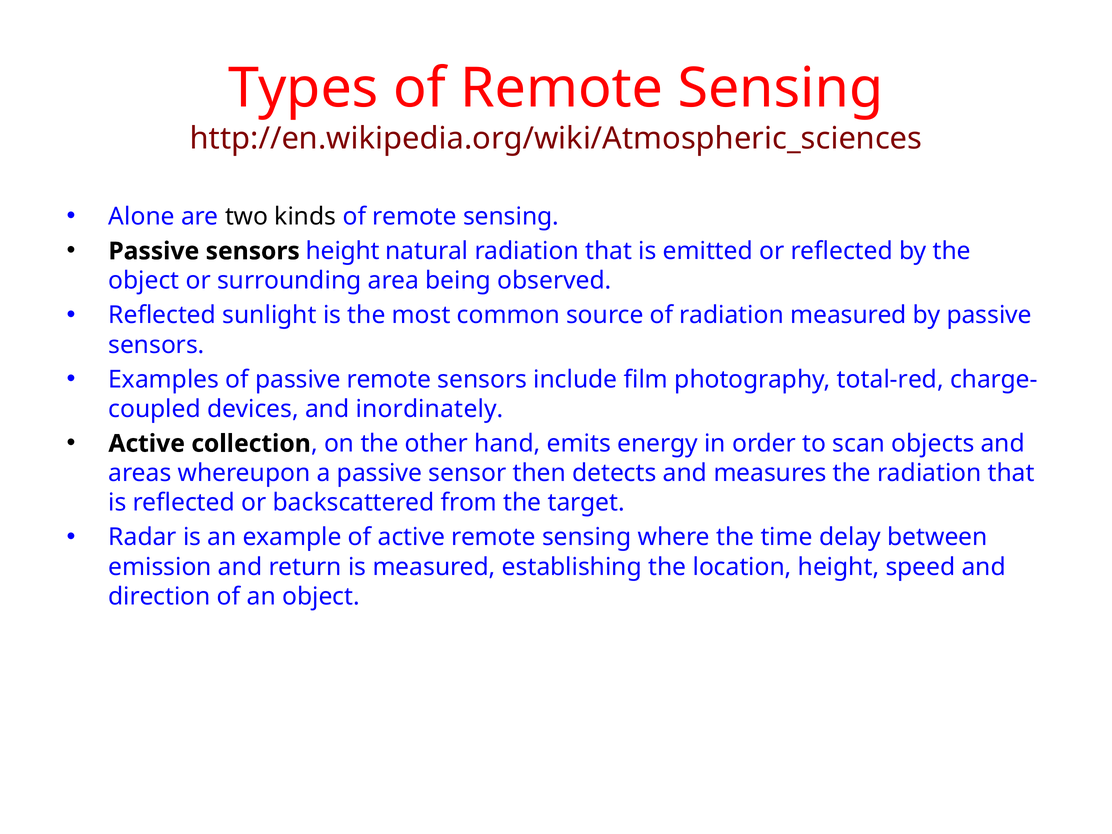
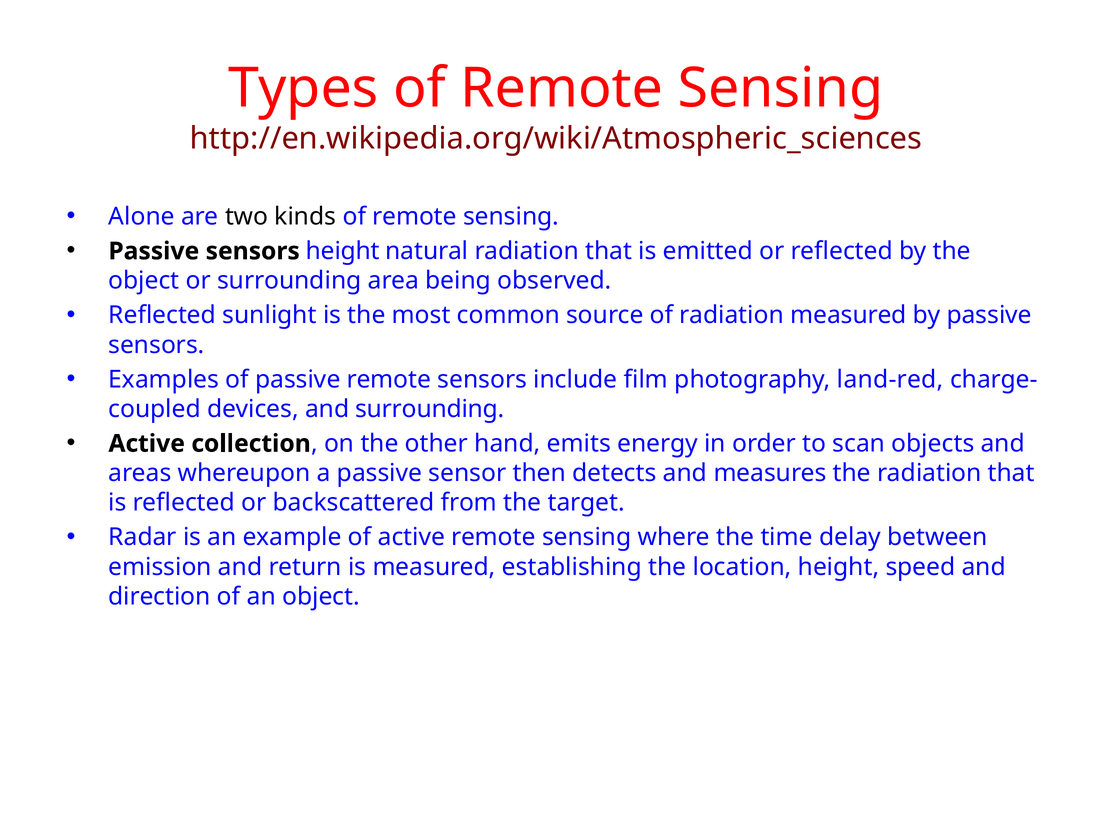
total-red: total-red -> land-red (890, 379)
and inordinately: inordinately -> surrounding (430, 409)
